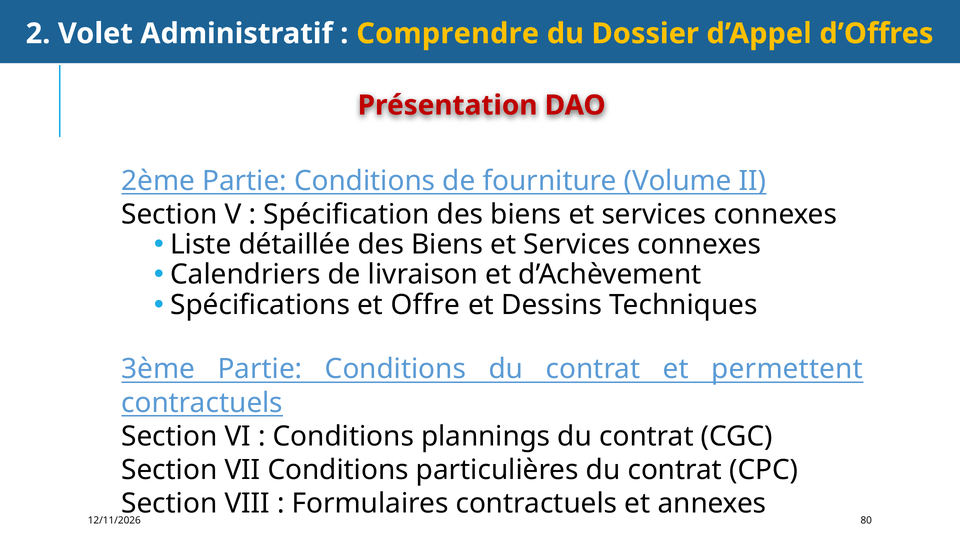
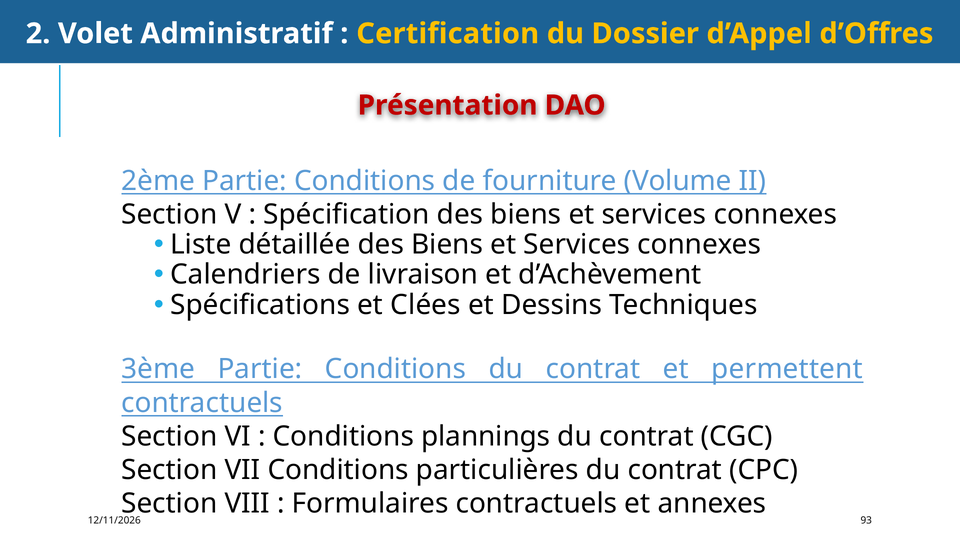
Comprendre: Comprendre -> Certification (448, 34)
Offre: Offre -> Clées (426, 305)
80: 80 -> 93 (866, 520)
